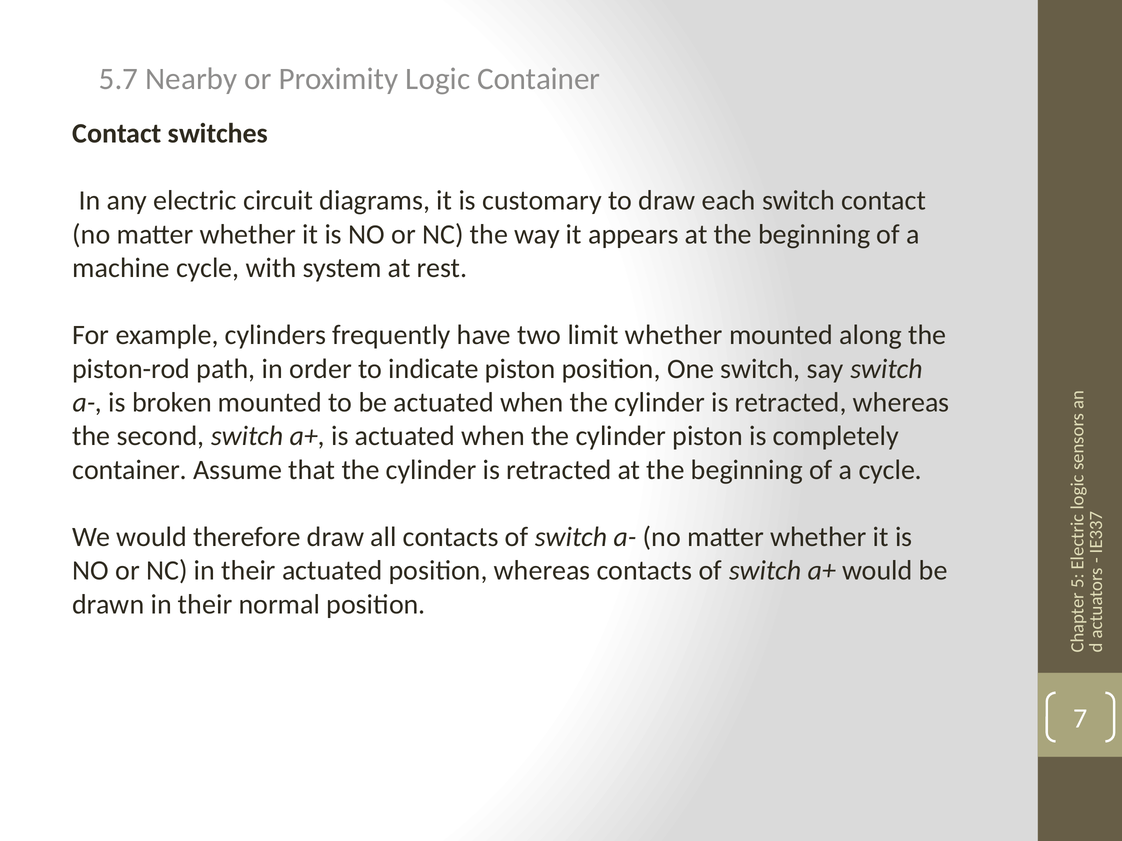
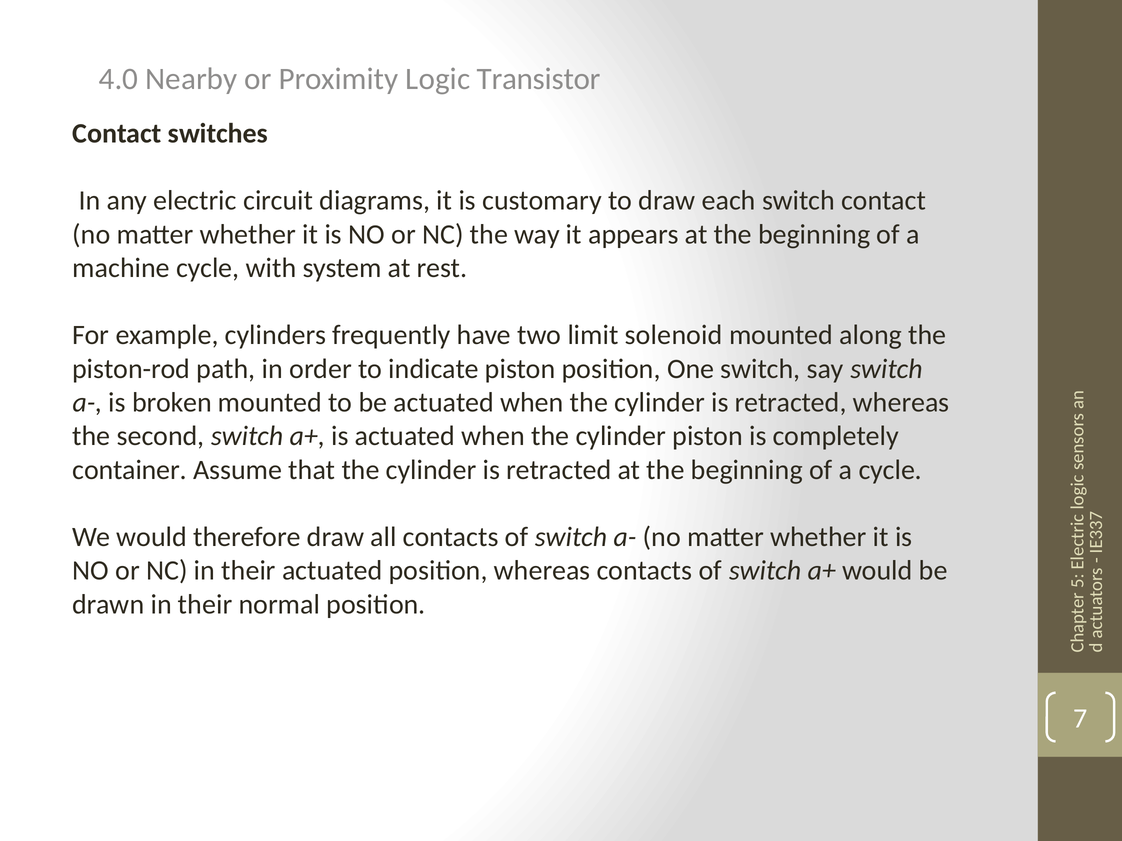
5.7: 5.7 -> 4.0 (119, 79)
Logic Container: Container -> Transistor (539, 79)
limit whether: whether -> solenoid (674, 335)
